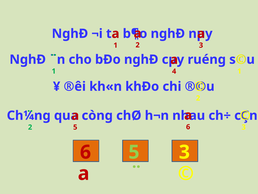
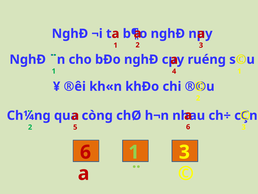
6 5: 5 -> 1 (134, 152)
